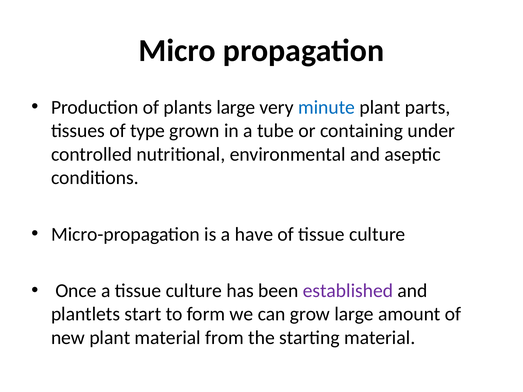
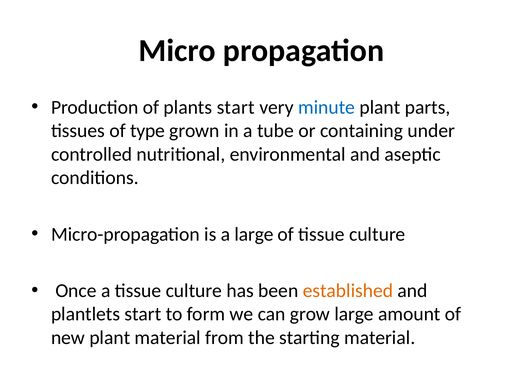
plants large: large -> start (236, 107)
a have: have -> large (254, 234)
established colour: purple -> orange (348, 291)
